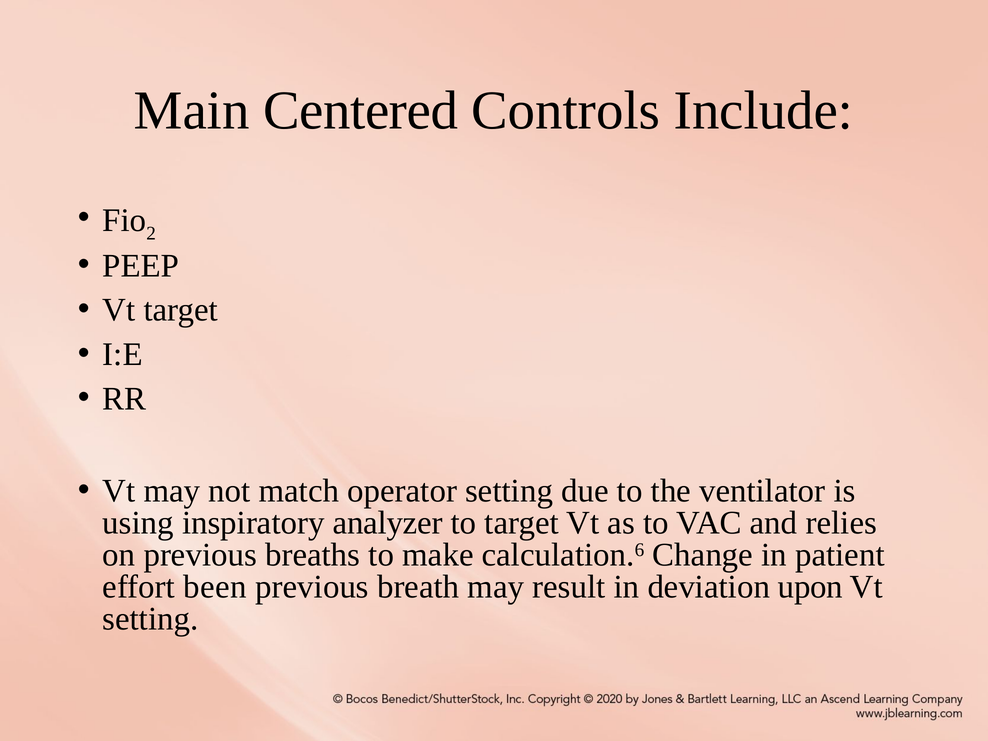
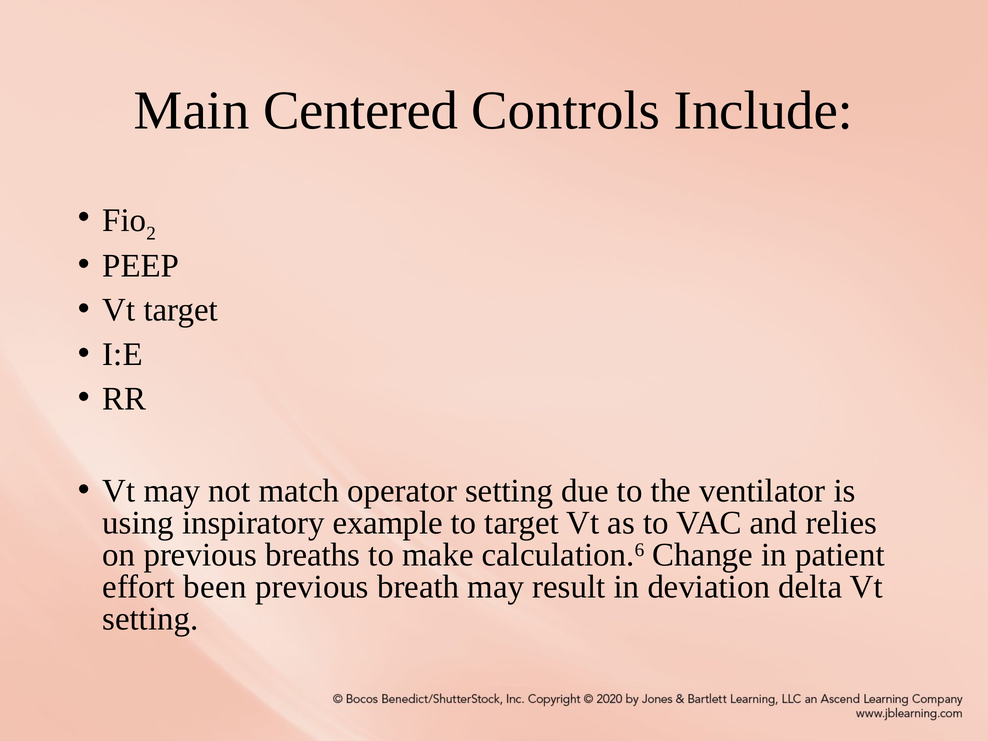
analyzer: analyzer -> example (388, 523)
upon: upon -> delta (810, 587)
